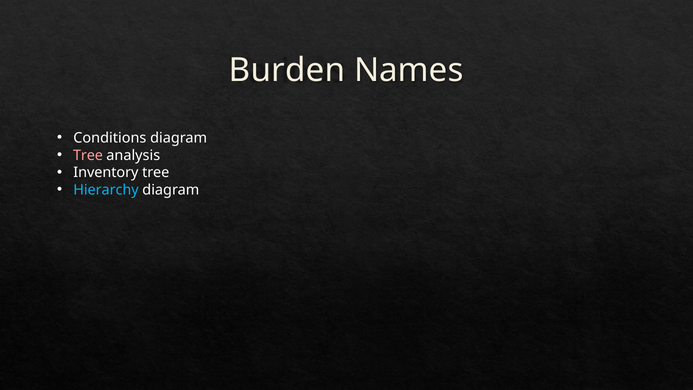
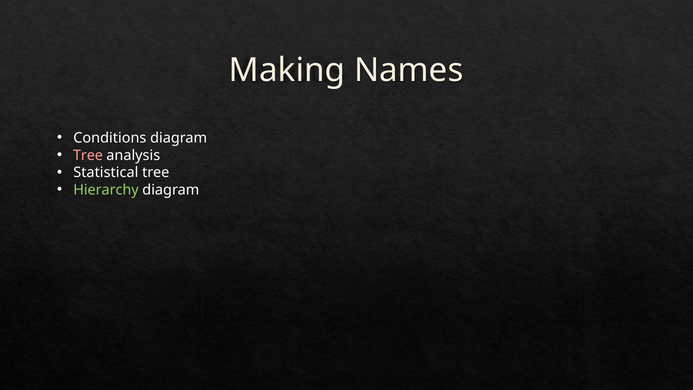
Burden: Burden -> Making (287, 70)
Inventory: Inventory -> Statistical (106, 173)
Hierarchy colour: light blue -> light green (106, 190)
